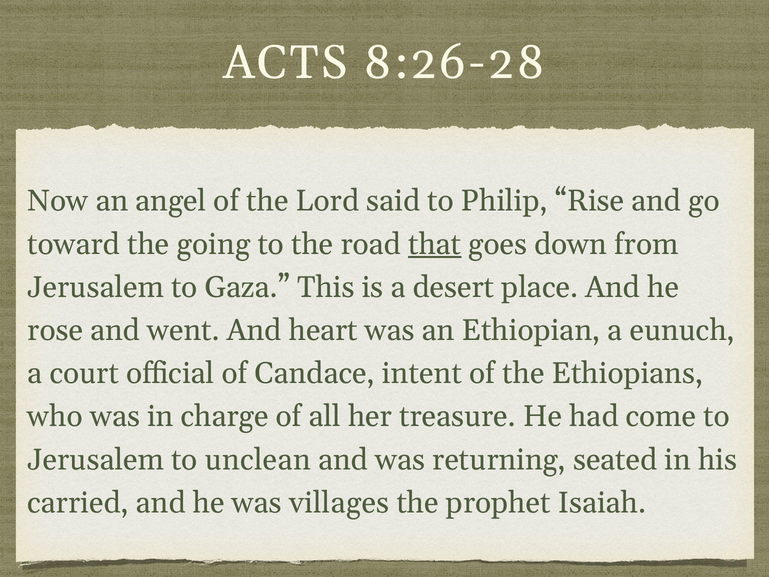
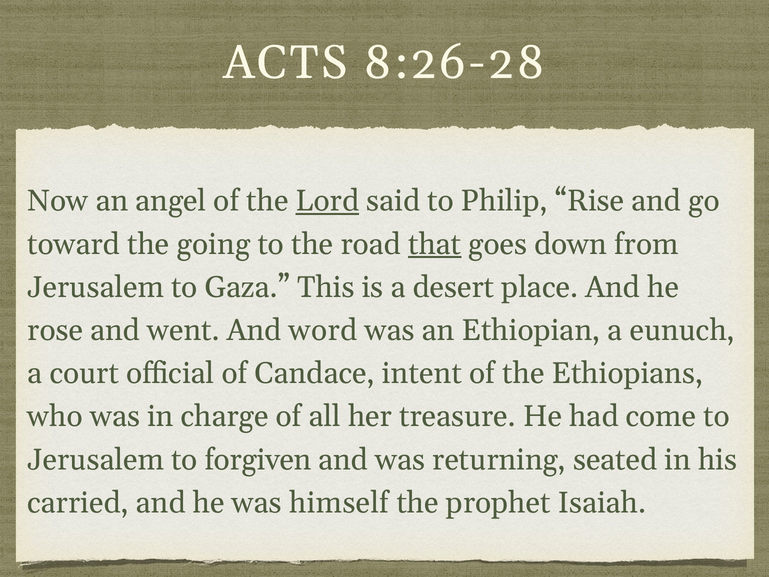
Lord underline: none -> present (327, 201)
heart: heart -> word (323, 330)
unclean: unclean -> forgiven (258, 459)
villages: villages -> himself (339, 503)
